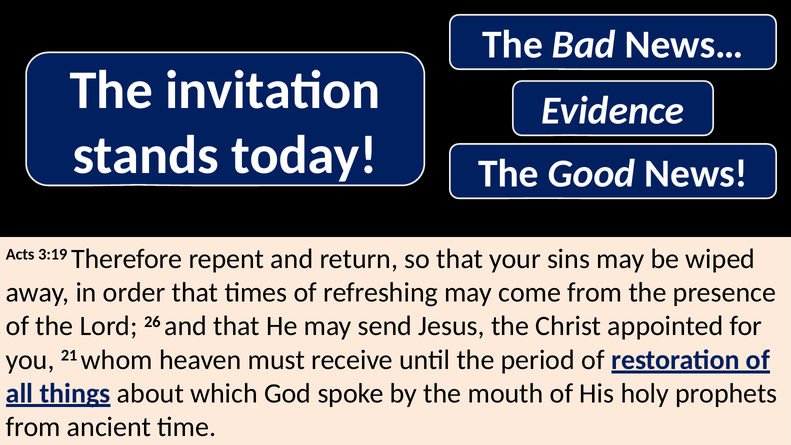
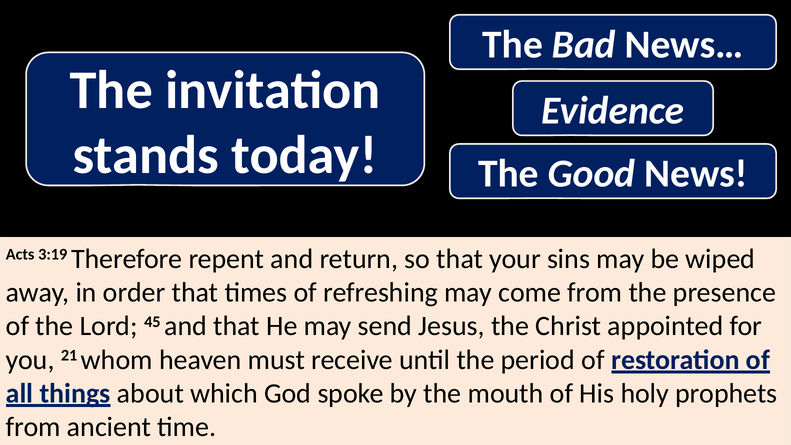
26: 26 -> 45 (152, 322)
